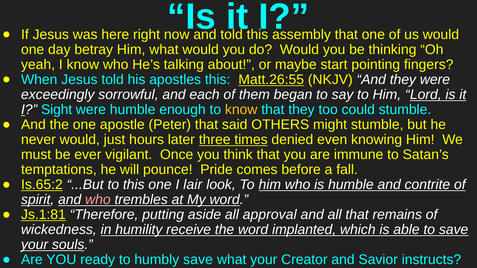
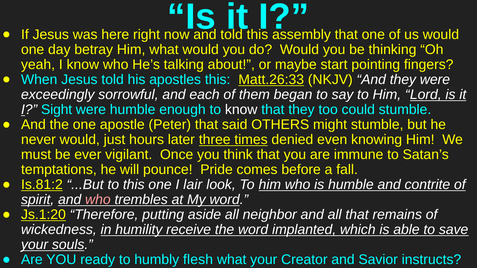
Matt.26:55: Matt.26:55 -> Matt.26:33 (271, 80)
know colour: yellow -> white (241, 110)
Is.65:2: Is.65:2 -> Is.81:2 (42, 185)
Js.1:81: Js.1:81 -> Js.1:20 (43, 215)
approval: approval -> neighbor (270, 215)
humbly save: save -> flesh (198, 260)
